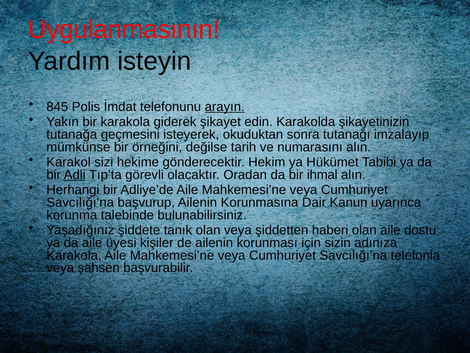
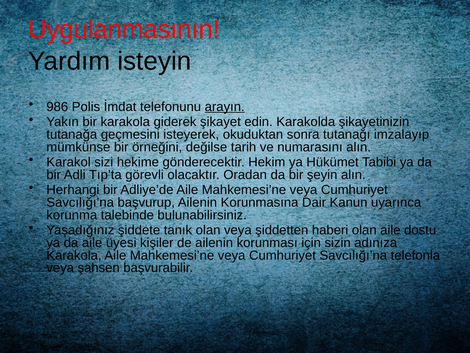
845: 845 -> 986 (57, 107)
Adli underline: present -> none (75, 175)
ihmal: ihmal -> şeyin (322, 175)
